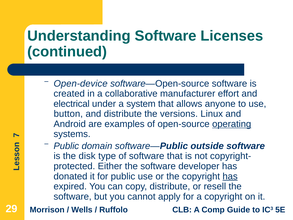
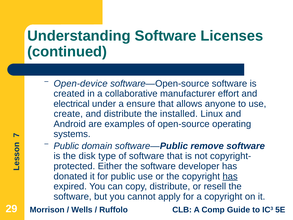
system: system -> ensure (141, 104)
button: button -> create (68, 114)
versions: versions -> installed (179, 114)
operating underline: present -> none (232, 124)
outside: outside -> remove (207, 146)
